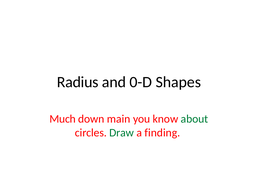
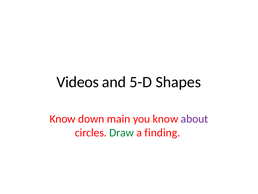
Radius: Radius -> Videos (78, 82)
0-D: 0-D -> 5-D (141, 82)
Much: Much -> Know (63, 119)
about colour: green -> purple (194, 119)
